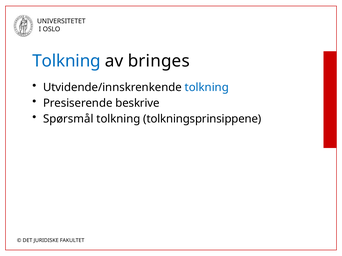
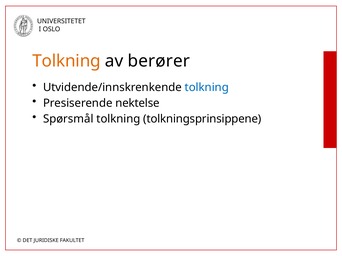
Tolkning colour: blue -> orange (66, 61)
bringes: bringes -> berører (159, 61)
beskrive: beskrive -> nektelse (137, 103)
